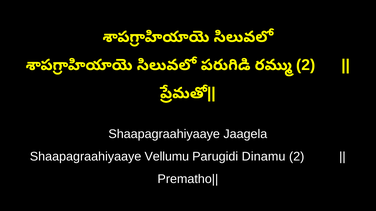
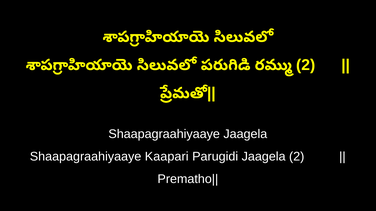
Vellumu: Vellumu -> Kaapari (167, 157)
Parugidi Dinamu: Dinamu -> Jaagela (264, 157)
